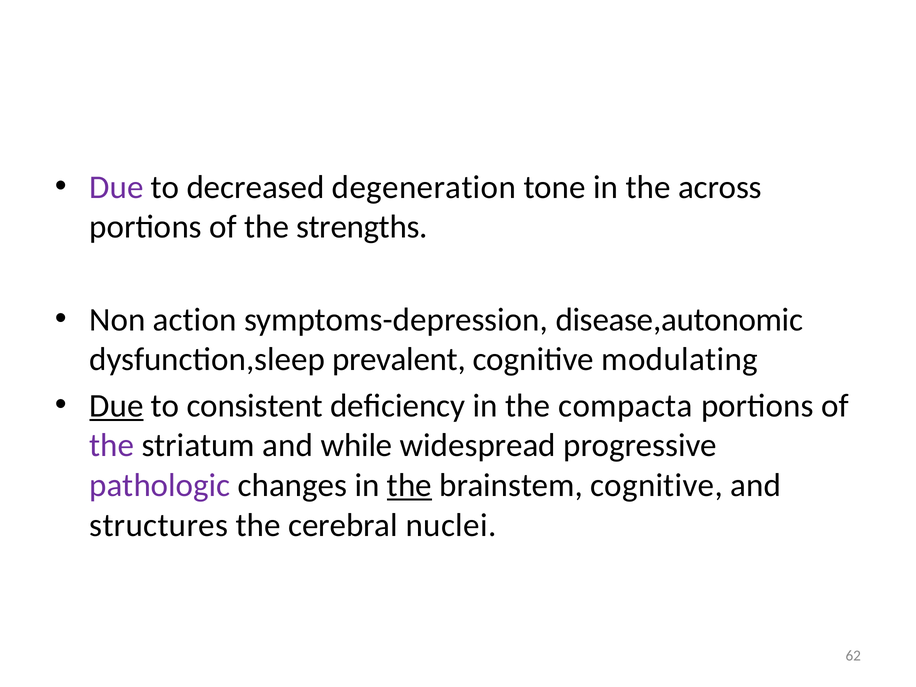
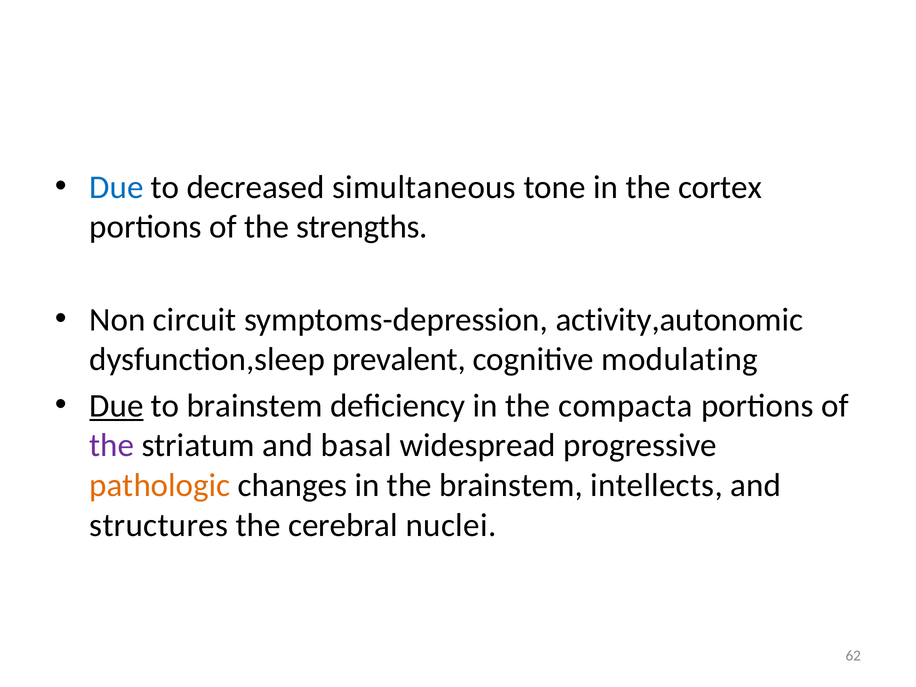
Due colour: purple -> blue (116, 187)
degeneration: degeneration -> simultaneous (424, 187)
across: across -> cortex (720, 187)
action: action -> circuit (195, 320)
disease,autonomic: disease,autonomic -> activity,autonomic (679, 320)
to consistent: consistent -> brainstem (255, 406)
while: while -> basal (356, 446)
pathologic colour: purple -> orange (160, 485)
the underline: present -> none (409, 485)
brainstem cognitive: cognitive -> intellects (657, 485)
